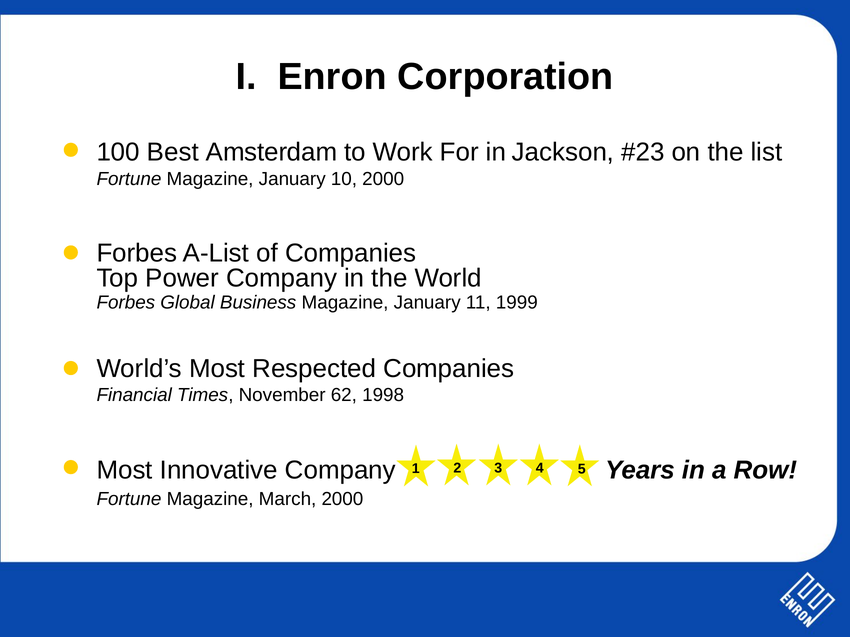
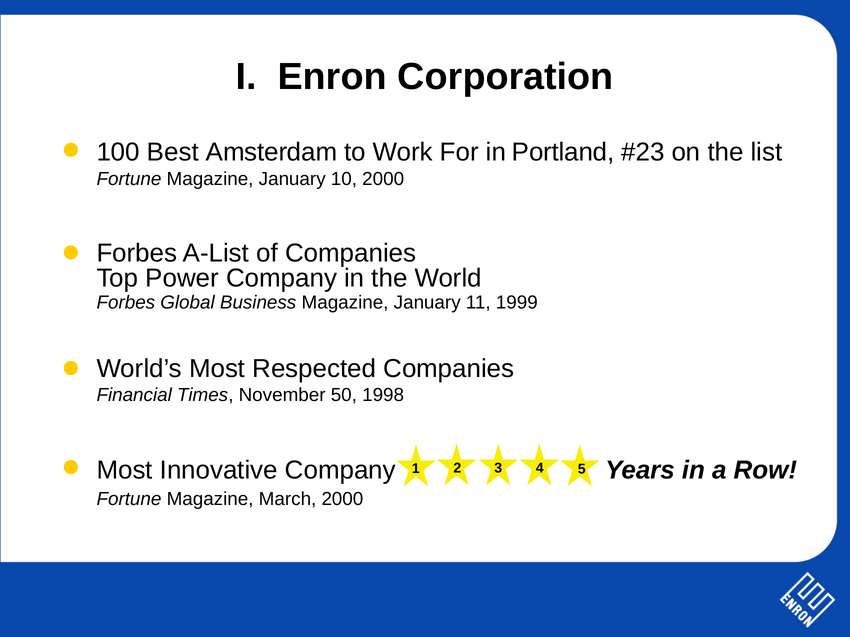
Jackson: Jackson -> Portland (563, 152)
62: 62 -> 50 (344, 396)
